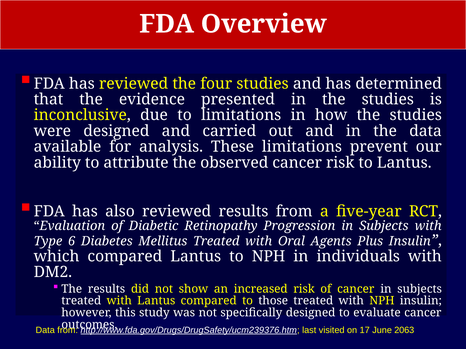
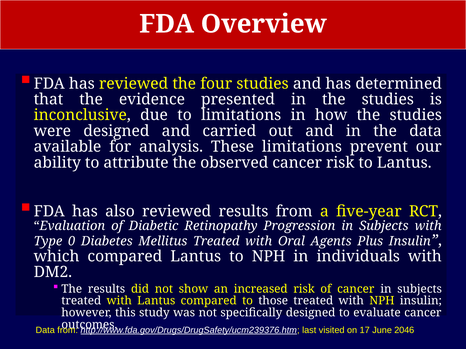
6: 6 -> 0 (72, 242)
2063: 2063 -> 2046 (404, 331)
